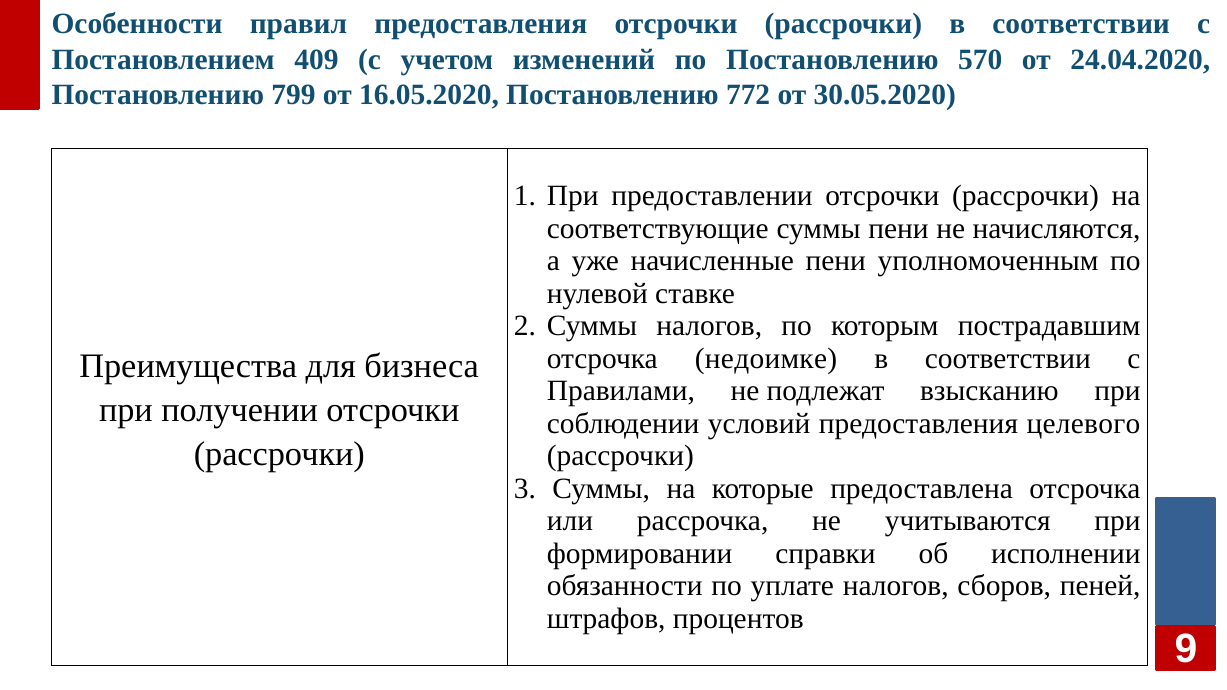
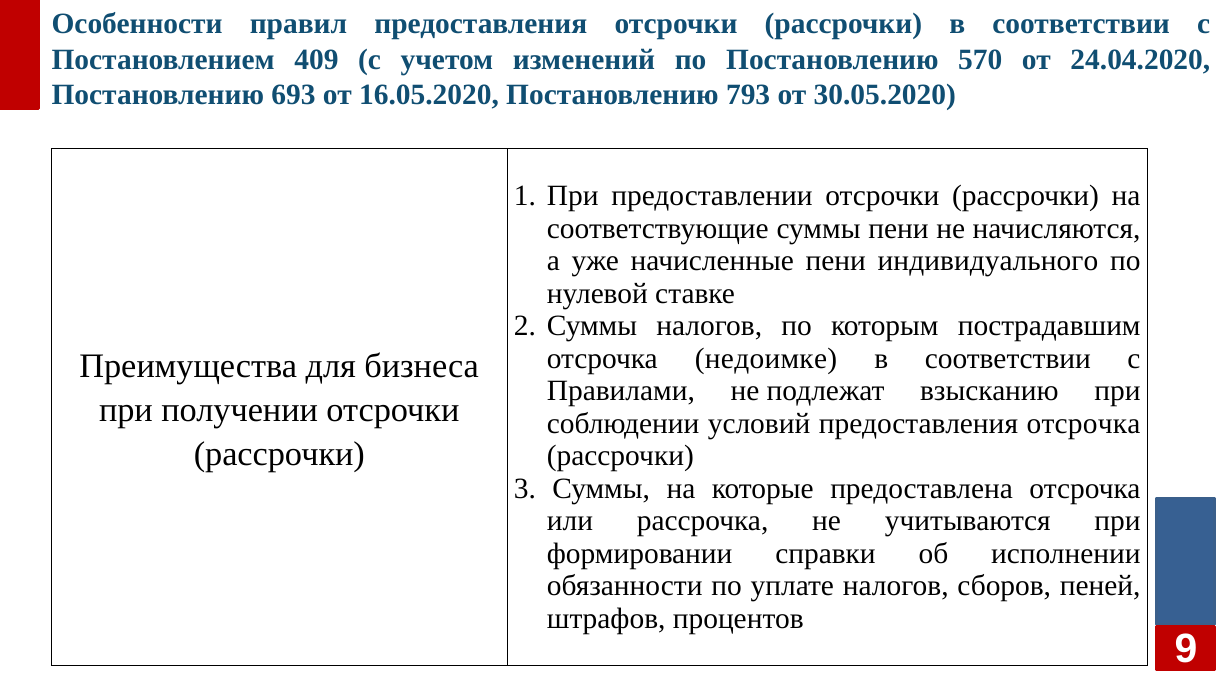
799: 799 -> 693 (293, 95)
772: 772 -> 793 (748, 95)
уполномоченным: уполномоченным -> индивидуального (988, 261)
предоставления целевого: целевого -> отсрочка (1083, 424)
